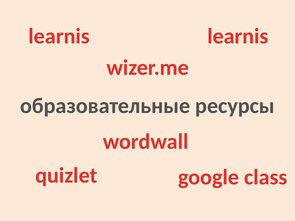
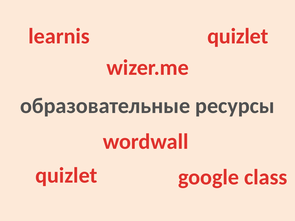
learnis: learnis -> quizlet (238, 36)
